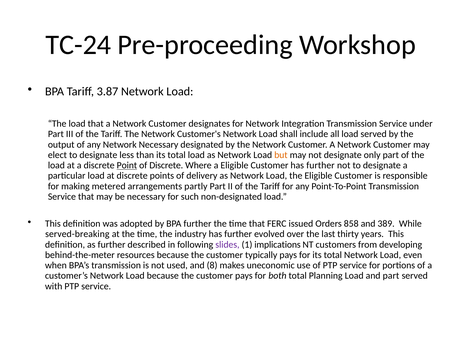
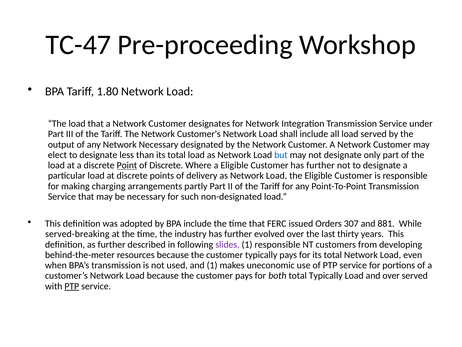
TC-24: TC-24 -> TC-47 (78, 45)
3.87: 3.87 -> 1.80 (108, 91)
but colour: orange -> blue (281, 155)
metered: metered -> charging (109, 186)
BPA further: further -> include (198, 223)
858: 858 -> 307 (351, 223)
389: 389 -> 881 (386, 223)
1 implications: implications -> responsible (277, 244)
and 8: 8 -> 1 (212, 265)
total Planning: Planning -> Typically (326, 275)
and part: part -> over (391, 275)
PTP underline: none -> present (72, 286)
